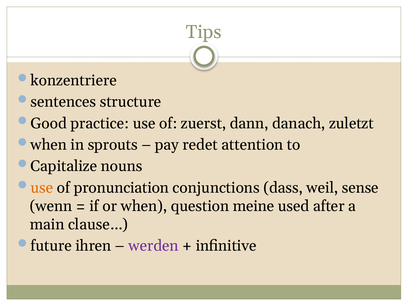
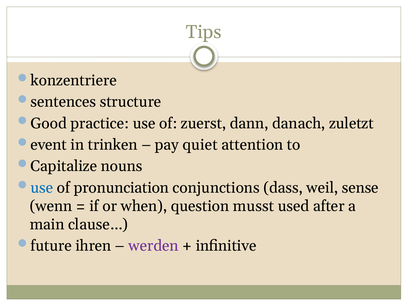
when: when -> event (49, 145)
sprouts: sprouts -> trinken (113, 145)
redet: redet -> quiet (200, 145)
use colour: orange -> blue (42, 188)
meine: meine -> musst (253, 206)
